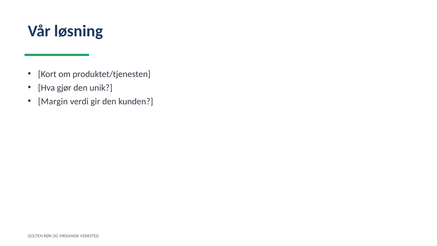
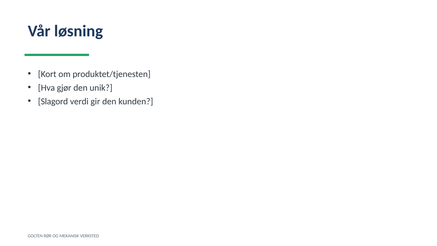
Margin: Margin -> Slagord (53, 101)
